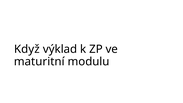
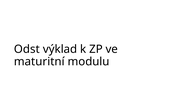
Když: Když -> Odst (27, 49)
